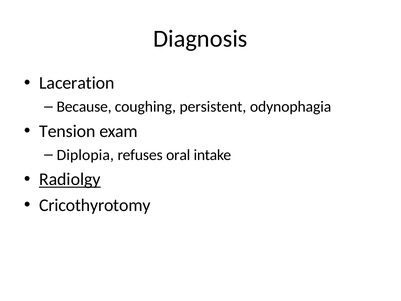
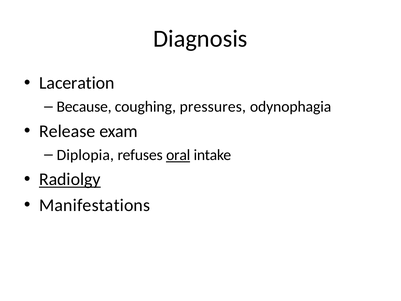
persistent: persistent -> pressures (213, 107)
Tension: Tension -> Release (67, 131)
oral underline: none -> present (178, 155)
Cricothyrotomy: Cricothyrotomy -> Manifestations (95, 205)
